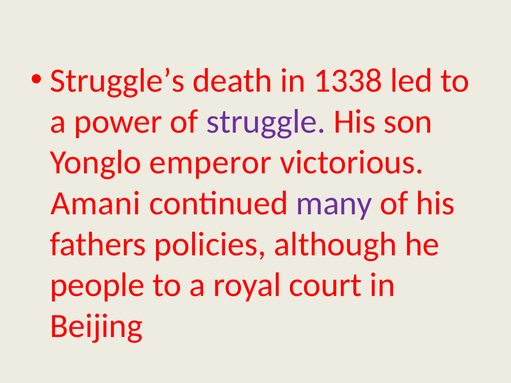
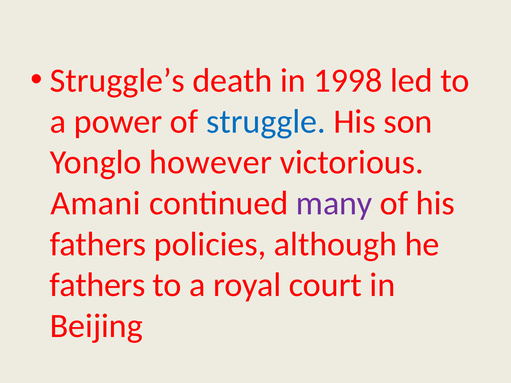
1338: 1338 -> 1998 (348, 81)
struggle colour: purple -> blue (266, 122)
emperor: emperor -> however (211, 163)
people: people -> fathers (97, 285)
